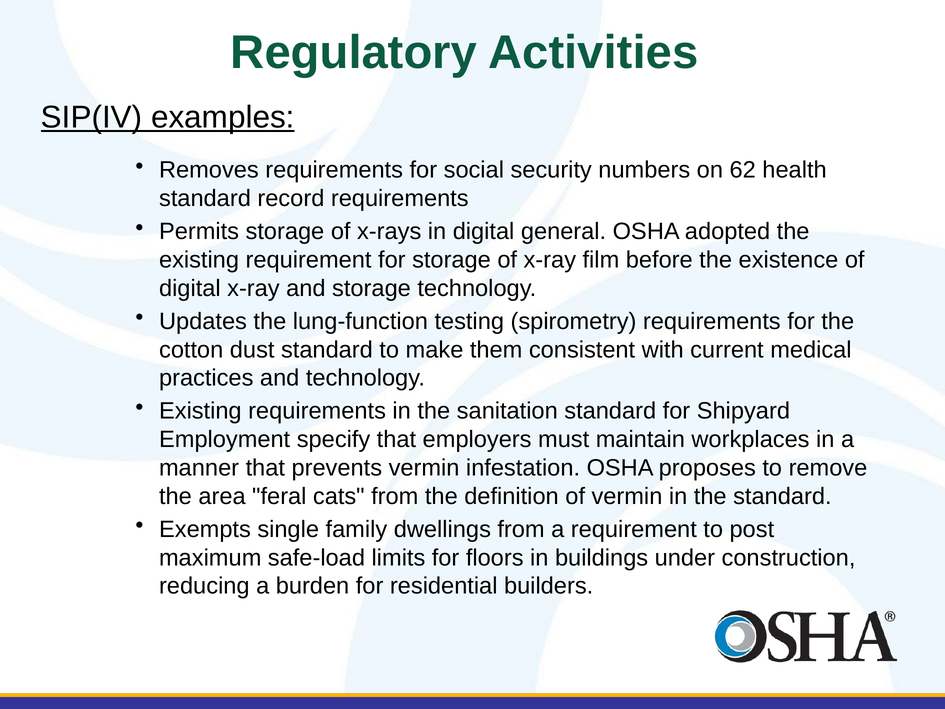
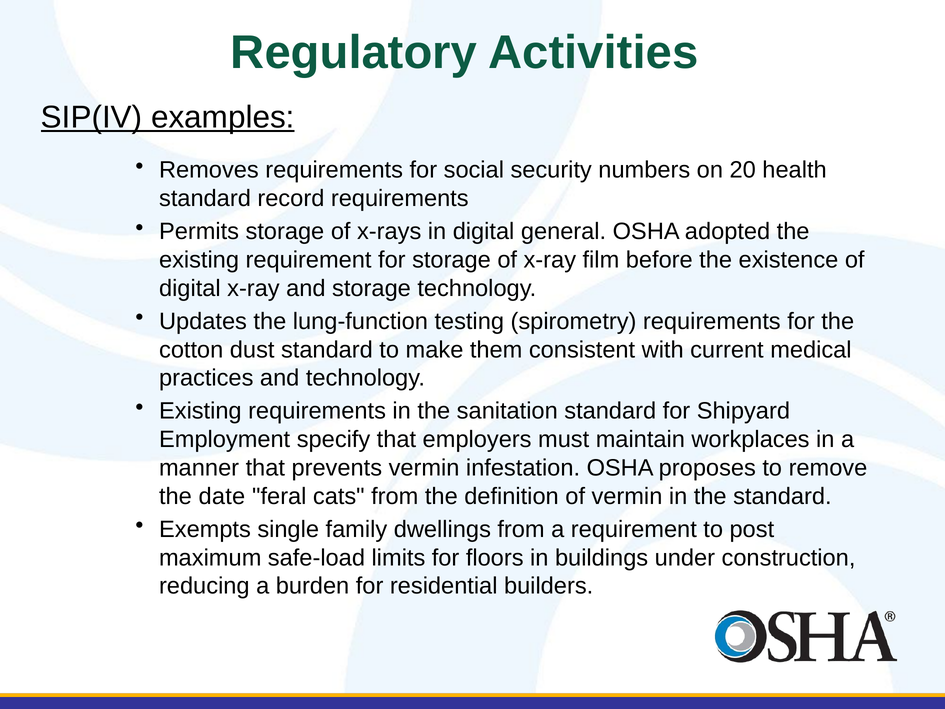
62: 62 -> 20 (743, 170)
area: area -> date (222, 496)
